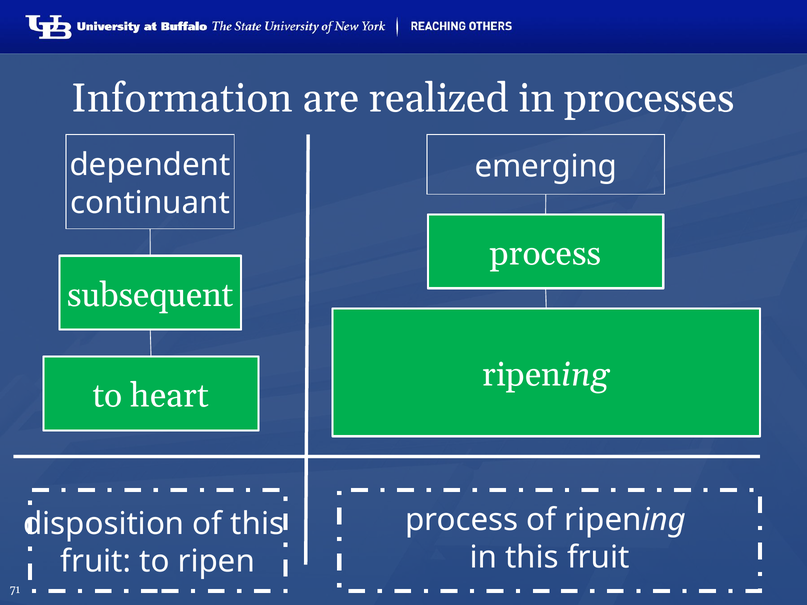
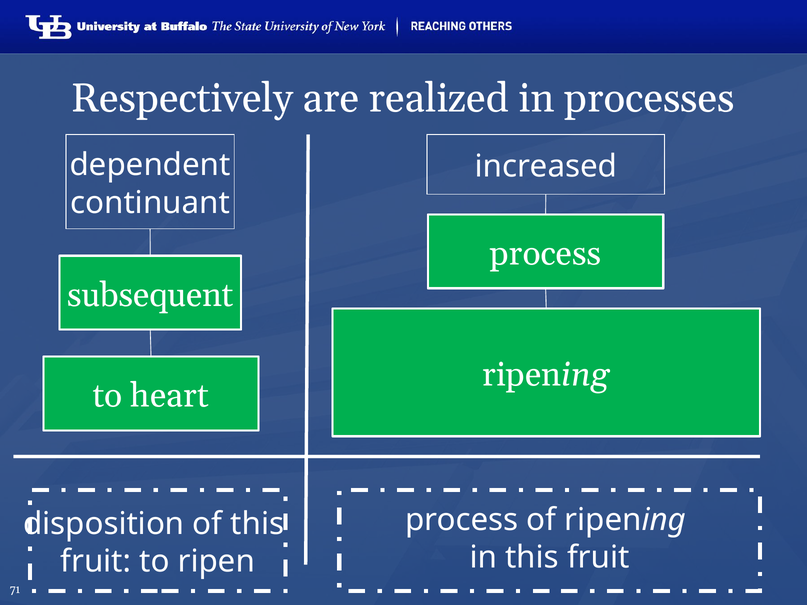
Information: Information -> Respectively (182, 98)
emerging: emerging -> increased (546, 167)
